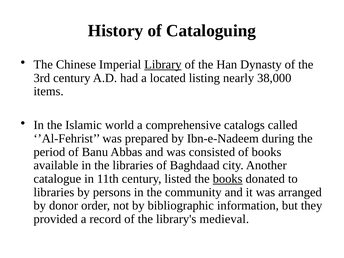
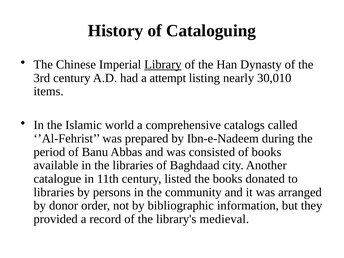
located: located -> attempt (168, 78)
38,000: 38,000 -> 30,010 (274, 78)
books underline: present -> none (228, 179)
